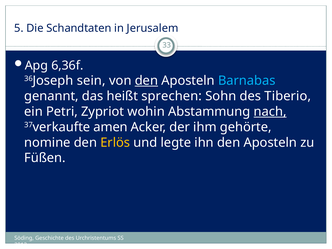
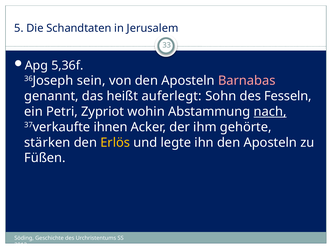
6,36f: 6,36f -> 5,36f (67, 65)
den underline: present -> none (146, 81)
Barnabas colour: light blue -> pink (247, 81)
sprechen: sprechen -> auferlegt (172, 96)
Tiberio: Tiberio -> Fesseln (288, 96)
amen: amen -> ihnen (111, 127)
nomine: nomine -> stärken (47, 143)
